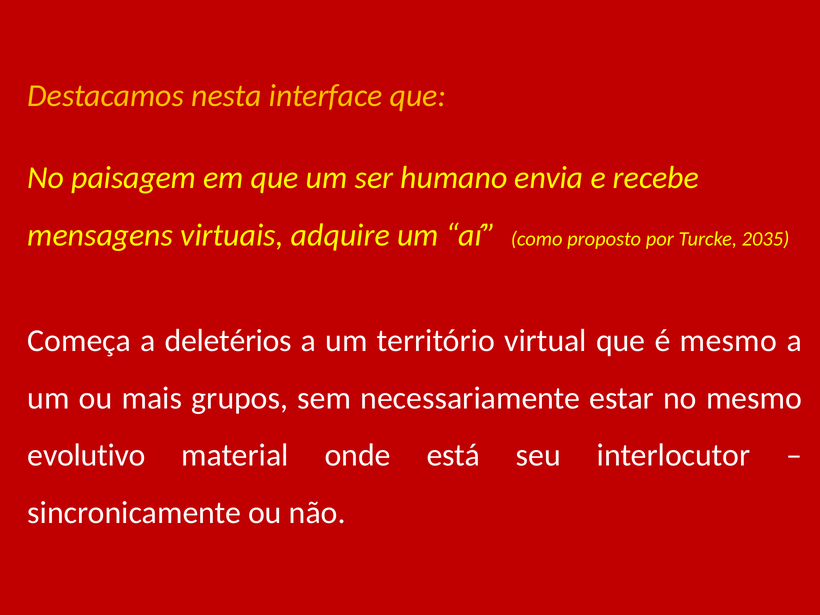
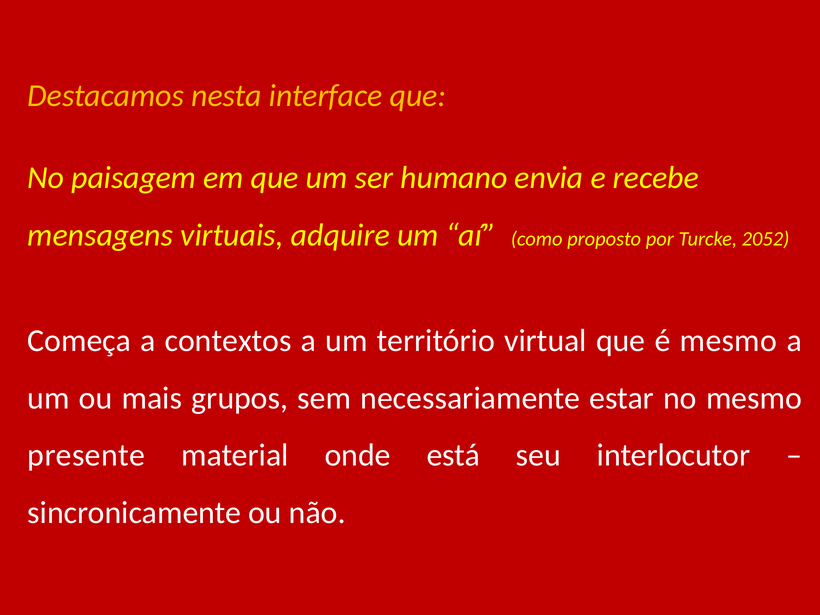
2035: 2035 -> 2052 (766, 239)
deletérios: deletérios -> contextos (228, 341)
evolutivo: evolutivo -> presente (86, 455)
